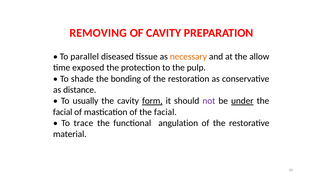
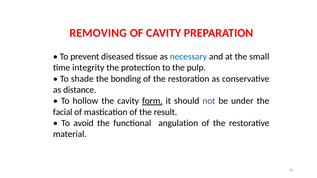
parallel: parallel -> prevent (85, 57)
necessary colour: orange -> blue (188, 57)
allow: allow -> small (259, 57)
exposed: exposed -> integrity (88, 68)
usually: usually -> hollow (85, 101)
under underline: present -> none (242, 101)
of the facial: facial -> result (165, 112)
trace: trace -> avoid (84, 123)
